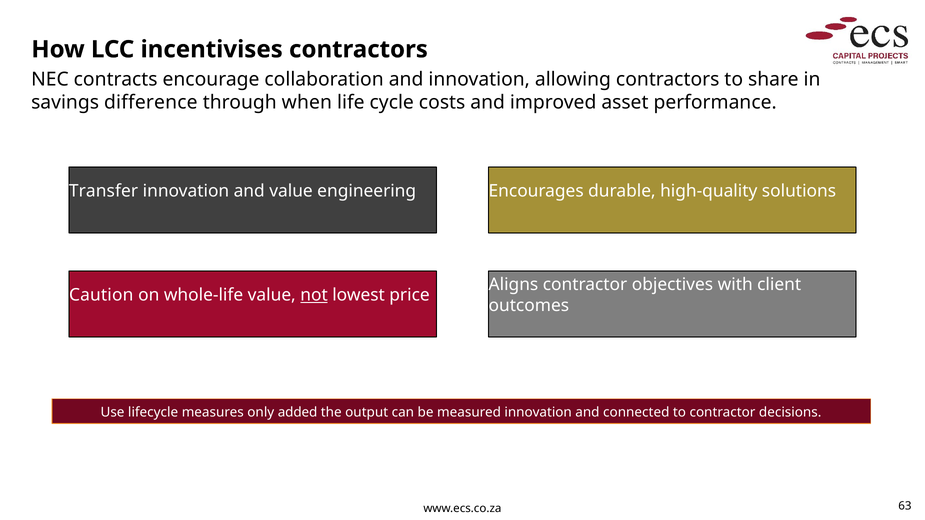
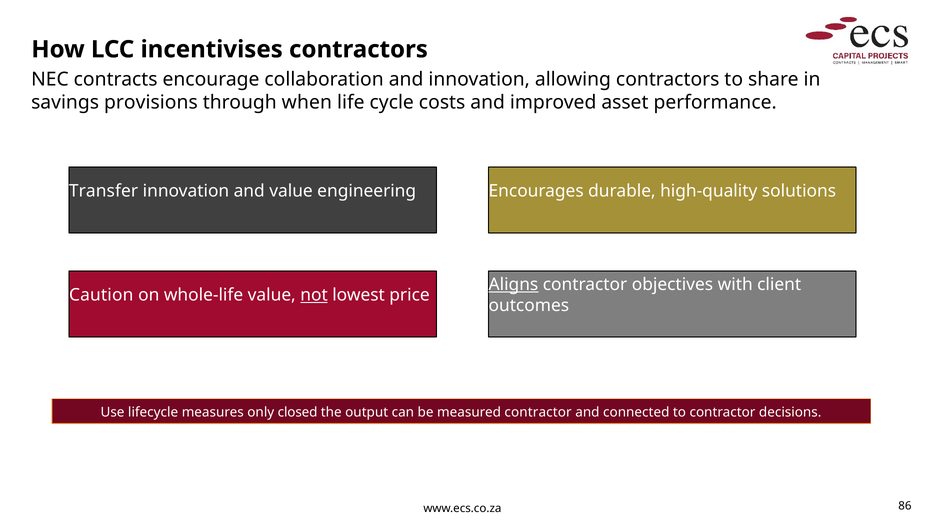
difference: difference -> provisions (151, 103)
Aligns underline: none -> present (513, 285)
added: added -> closed (298, 412)
measured innovation: innovation -> contractor (538, 412)
63: 63 -> 86 (905, 506)
